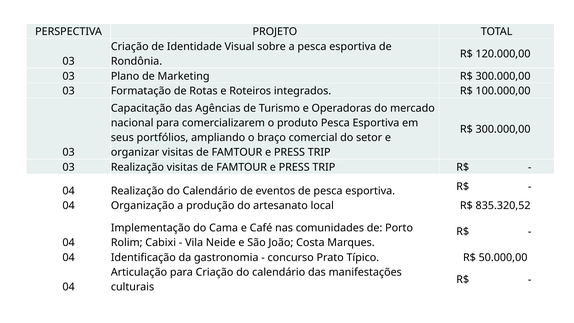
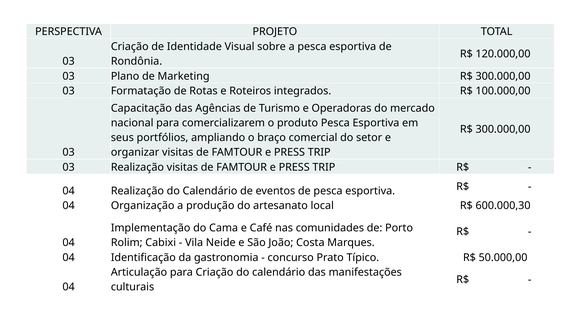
835.320,52: 835.320,52 -> 600.000,30 (503, 206)
